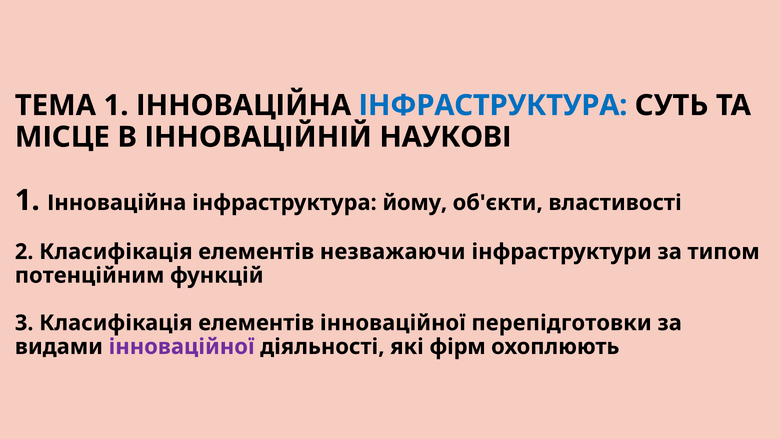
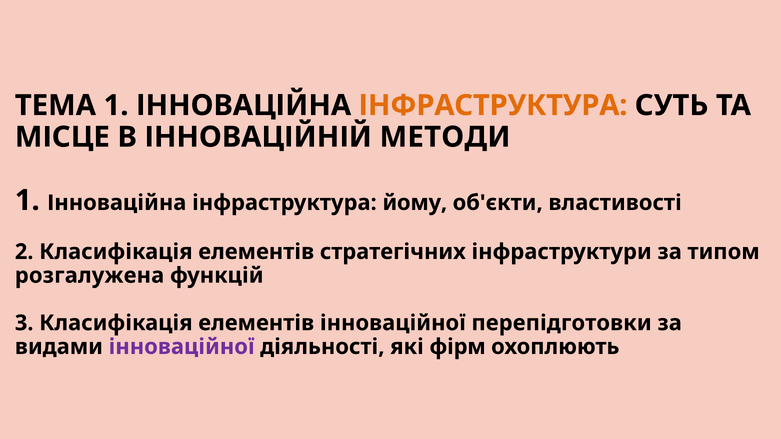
ІНФРАСТРУКТУРА colour: blue -> orange (493, 106)
НАУКОВІ: НАУКОВІ -> МЕТОДИ (445, 137)
незважаючи: незважаючи -> стратегічних (393, 252)
потенційним: потенційним -> розгалужена (90, 276)
